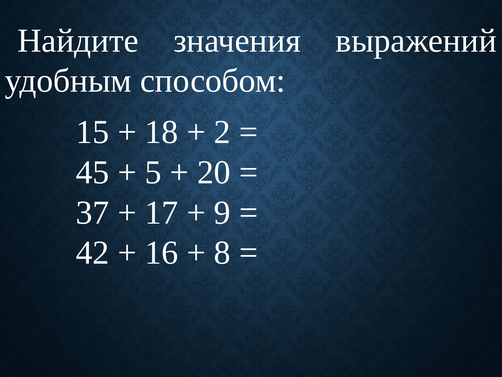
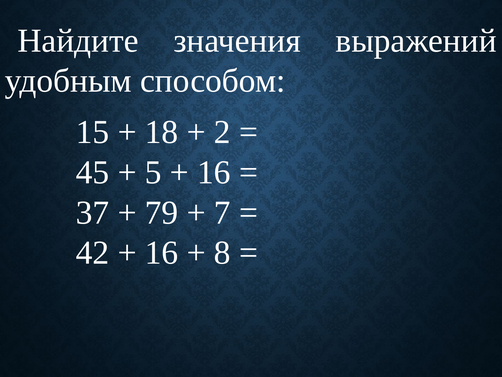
20: 20 -> 16 (214, 172)
17: 17 -> 79 (162, 212)
9: 9 -> 7 (222, 212)
